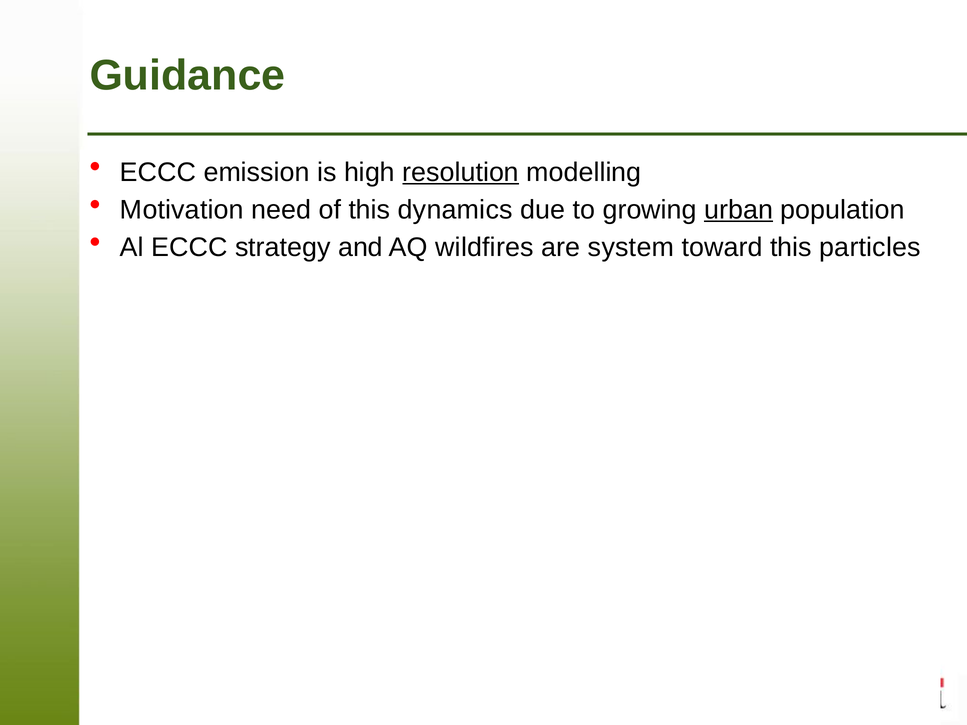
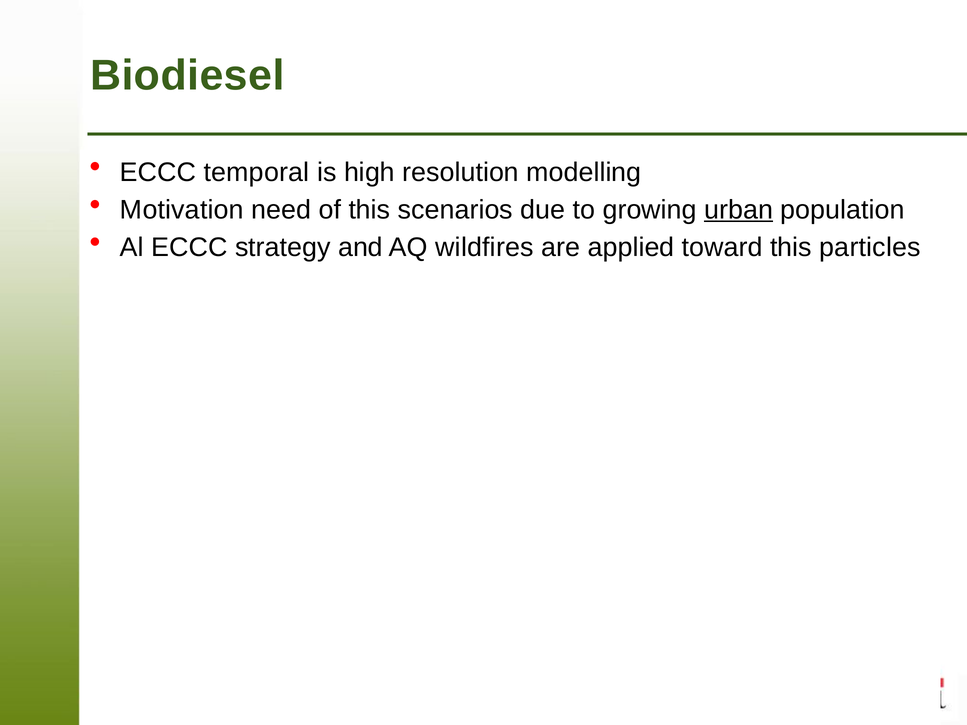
Guidance: Guidance -> Biodiesel (187, 76)
emission: emission -> temporal (257, 172)
resolution underline: present -> none (461, 172)
dynamics: dynamics -> scenarios (455, 210)
system: system -> applied (631, 247)
